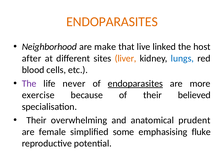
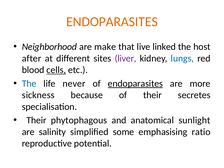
liver colour: orange -> purple (126, 58)
cells underline: none -> present (56, 70)
The colour: purple -> blue (29, 84)
exercise: exercise -> sickness (38, 95)
believed: believed -> secretes (194, 95)
overwhelming: overwhelming -> phytophagous (79, 120)
prudent: prudent -> sunlight (194, 120)
female: female -> salinity (52, 132)
fluke: fluke -> ratio (201, 132)
